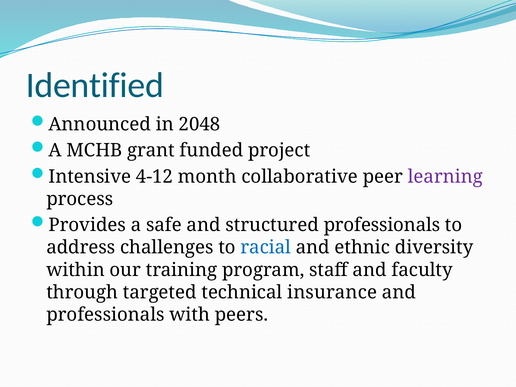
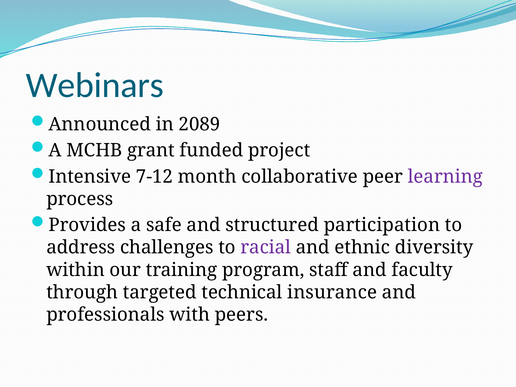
Identified: Identified -> Webinars (95, 85)
2048: 2048 -> 2089 (199, 124)
4-12: 4-12 -> 7-12 (154, 177)
structured professionals: professionals -> participation (382, 225)
racial colour: blue -> purple (266, 247)
